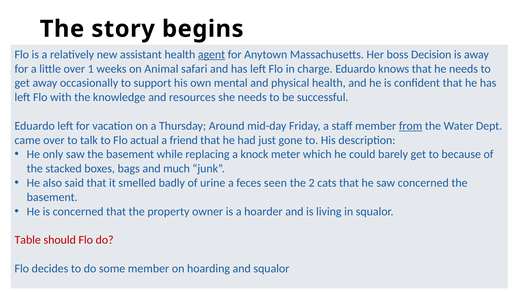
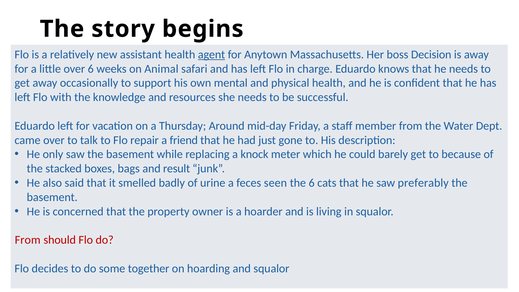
over 1: 1 -> 6 (91, 69)
from underline: present -> none (411, 126)
actual: actual -> repair (145, 140)
much: much -> result (177, 169)
the 2: 2 -> 6 (312, 183)
saw concerned: concerned -> preferably (423, 183)
Table: Table -> From (28, 240)
some member: member -> together (149, 268)
